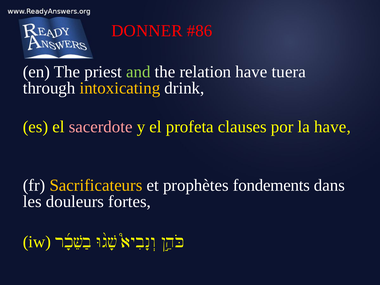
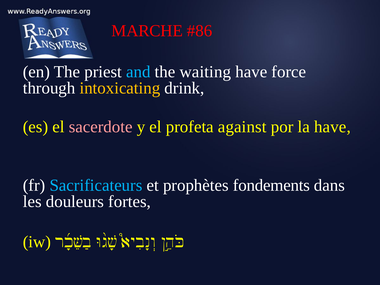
DONNER: DONNER -> MARCHE (147, 31)
and colour: light green -> light blue (138, 72)
relation: relation -> waiting (205, 72)
tuera: tuera -> force (289, 72)
clauses: clauses -> against (242, 127)
Sacrificateurs colour: yellow -> light blue (96, 185)
